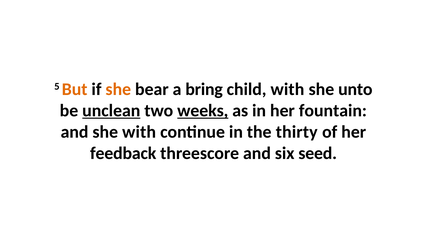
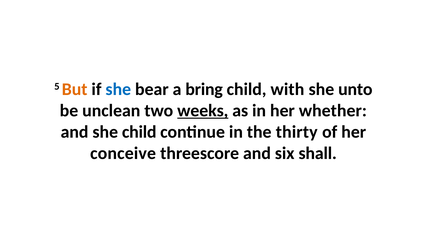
she colour: orange -> blue (118, 89)
unclean underline: present -> none (111, 111)
fountain: fountain -> whether (333, 111)
she with: with -> child (139, 132)
feedback: feedback -> conceive (123, 153)
seed: seed -> shall (318, 153)
